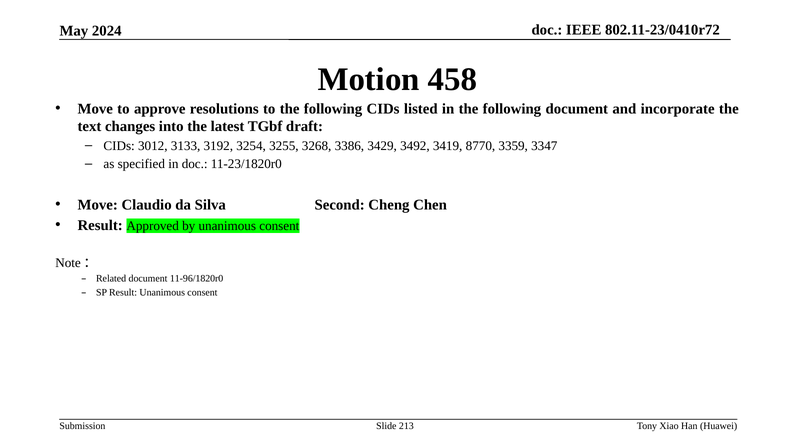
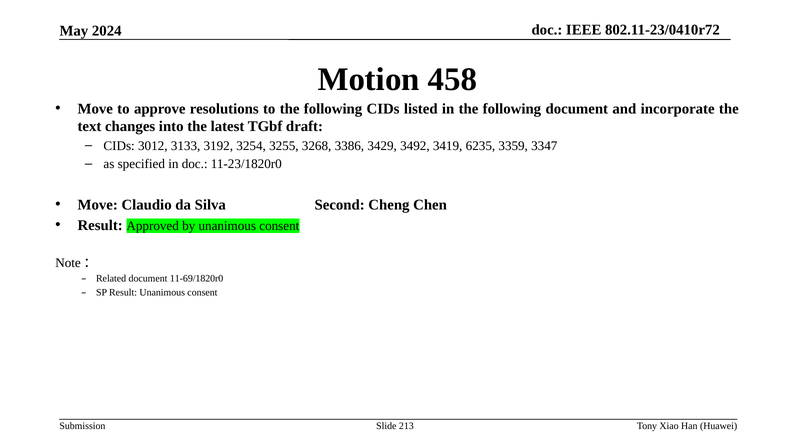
8770: 8770 -> 6235 (480, 146)
11-96/1820r0: 11-96/1820r0 -> 11-69/1820r0 (197, 279)
